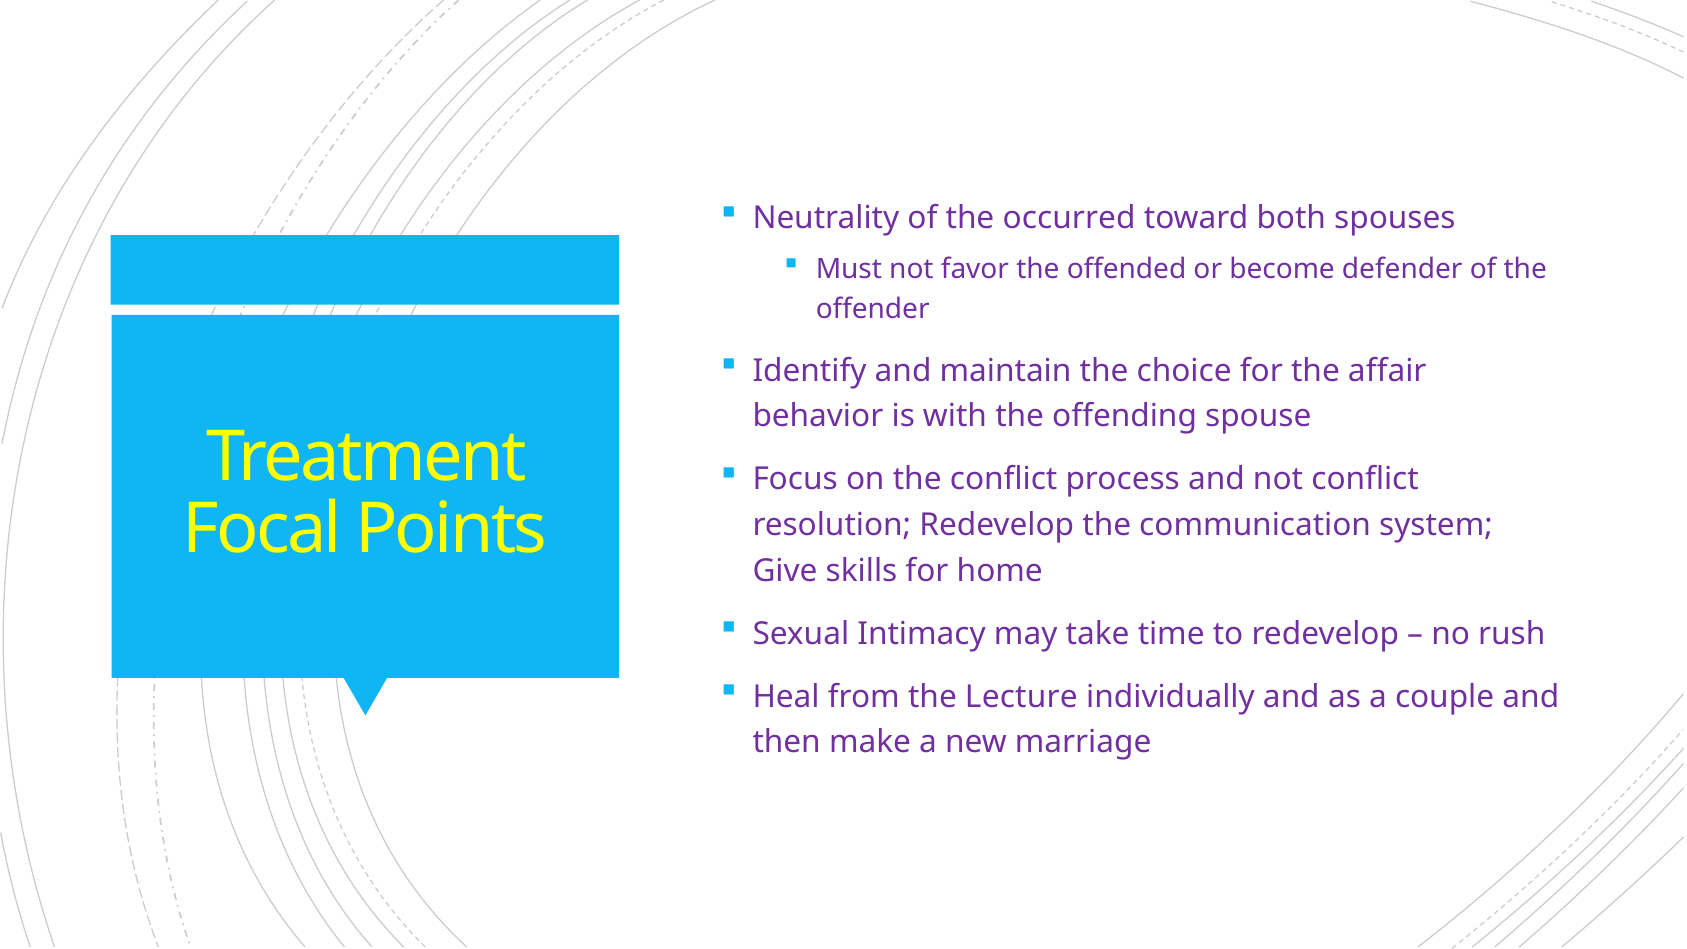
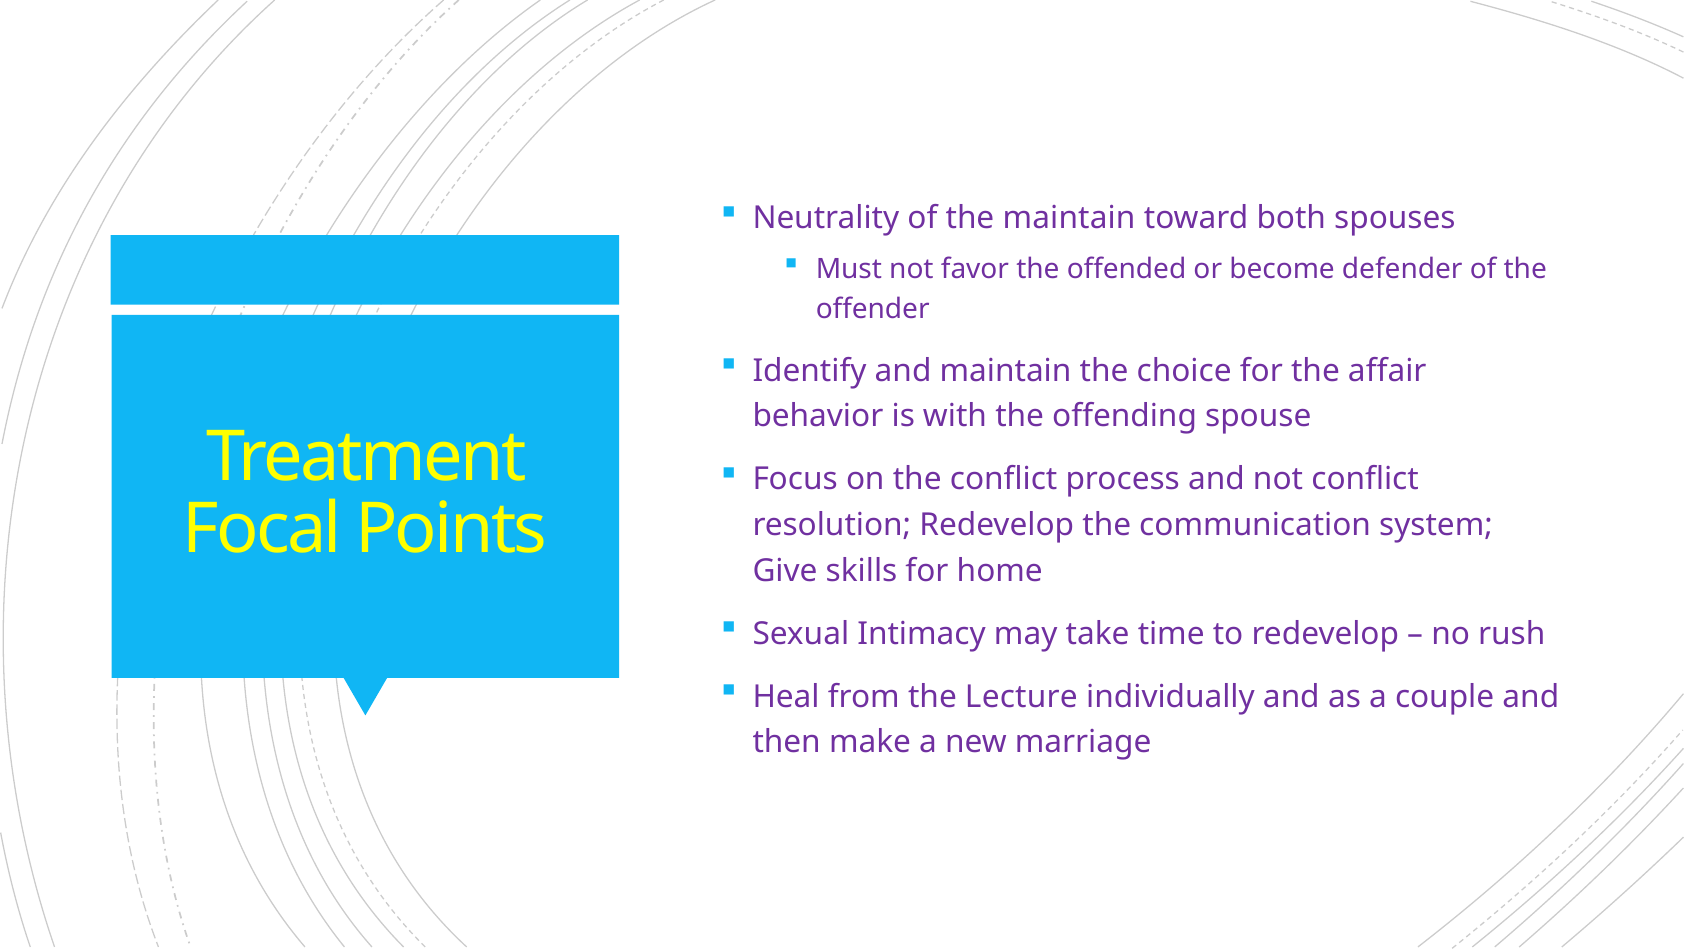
the occurred: occurred -> maintain (1069, 218)
